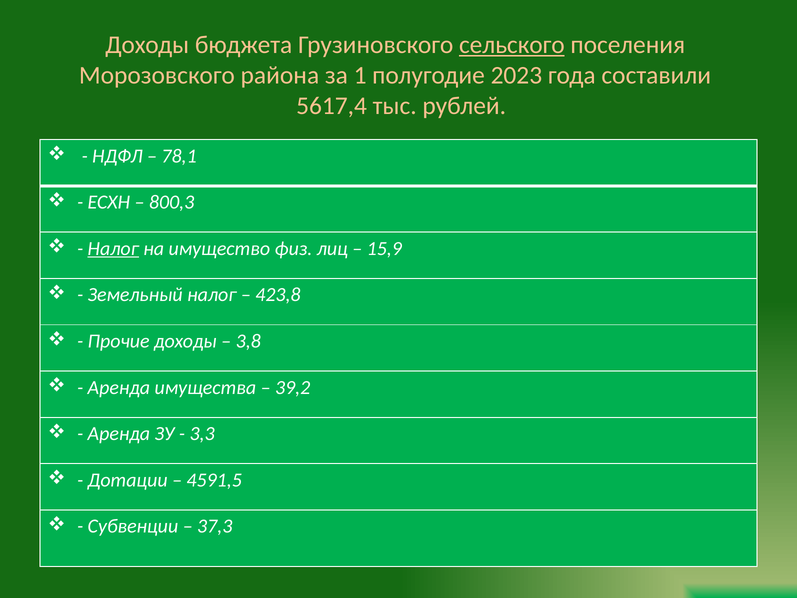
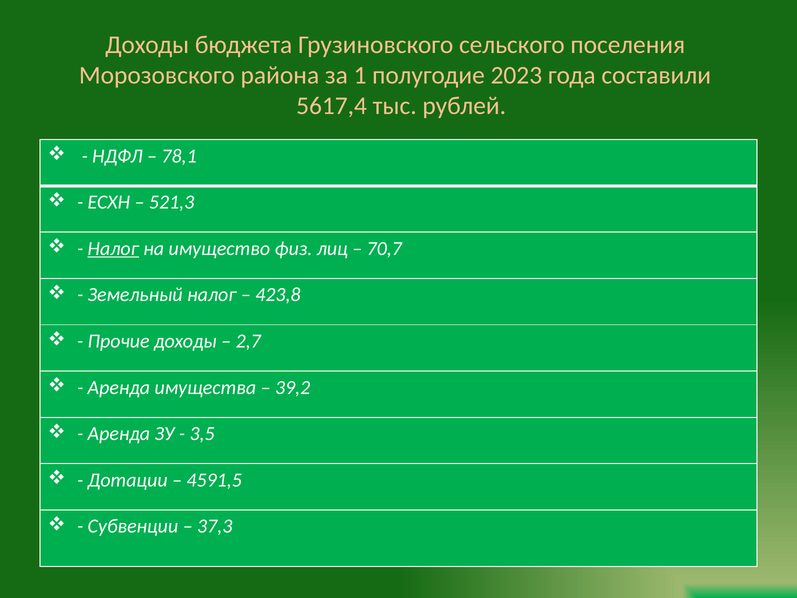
сельского underline: present -> none (512, 45)
800,3: 800,3 -> 521,3 (172, 202)
15,9: 15,9 -> 70,7 (384, 248)
3,8: 3,8 -> 2,7 (248, 341)
3,3: 3,3 -> 3,5 (202, 434)
